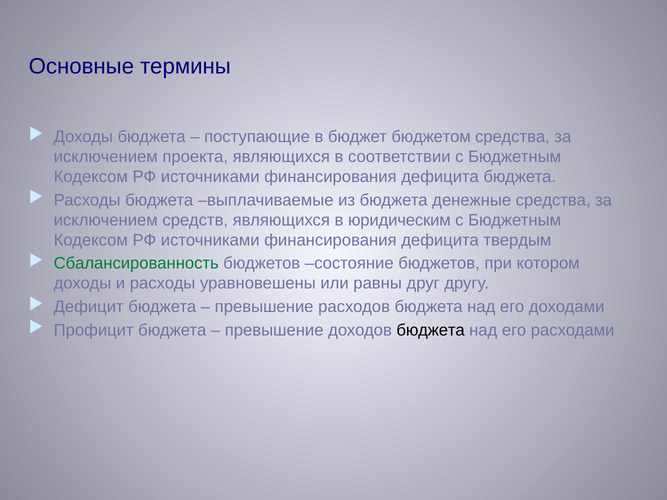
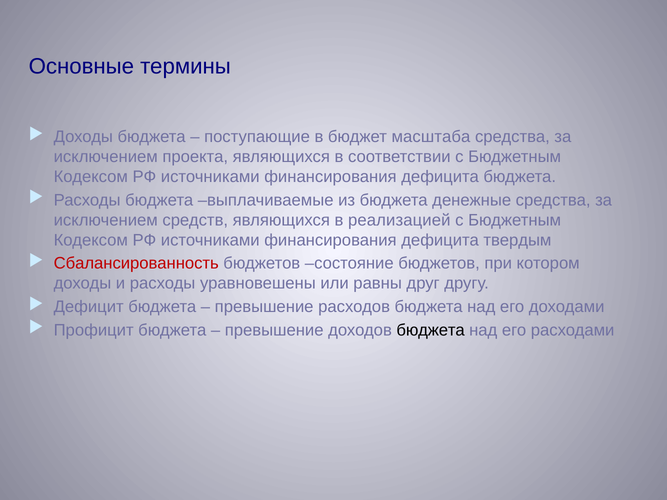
бюджетом: бюджетом -> масштаба (431, 137)
юридическим: юридическим -> реализацией (399, 220)
Сбалансированность colour: green -> red (136, 264)
